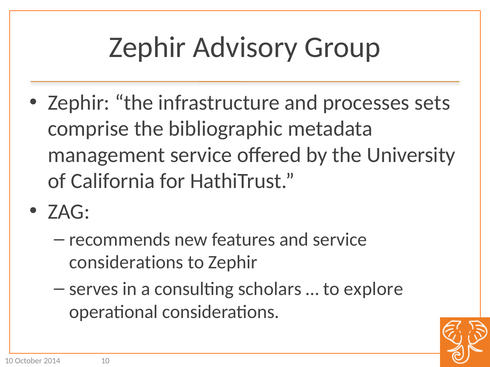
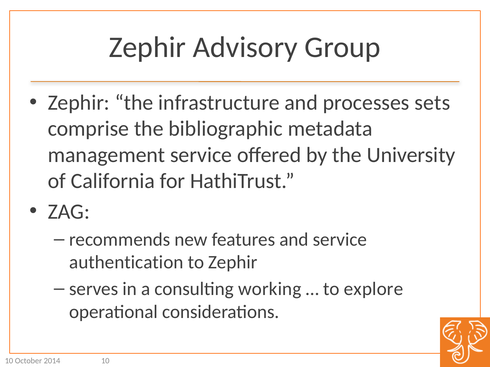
considerations: considerations -> authentication (126, 263)
scholars: scholars -> working (270, 289)
